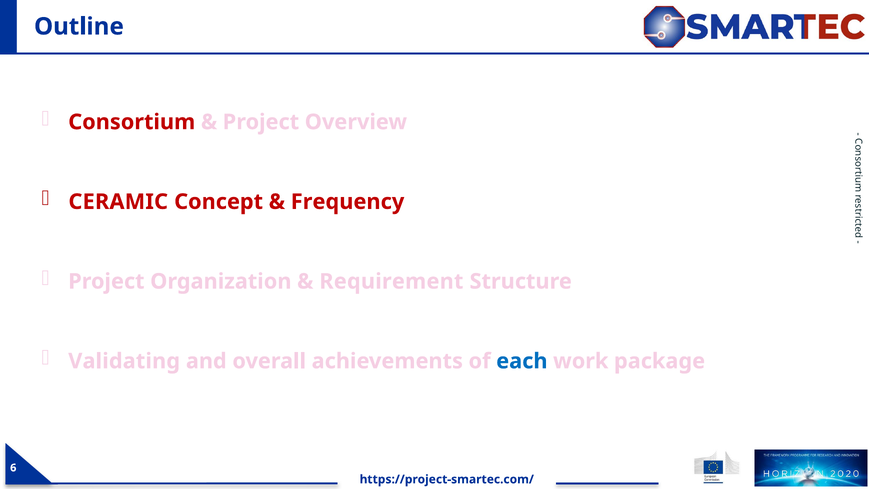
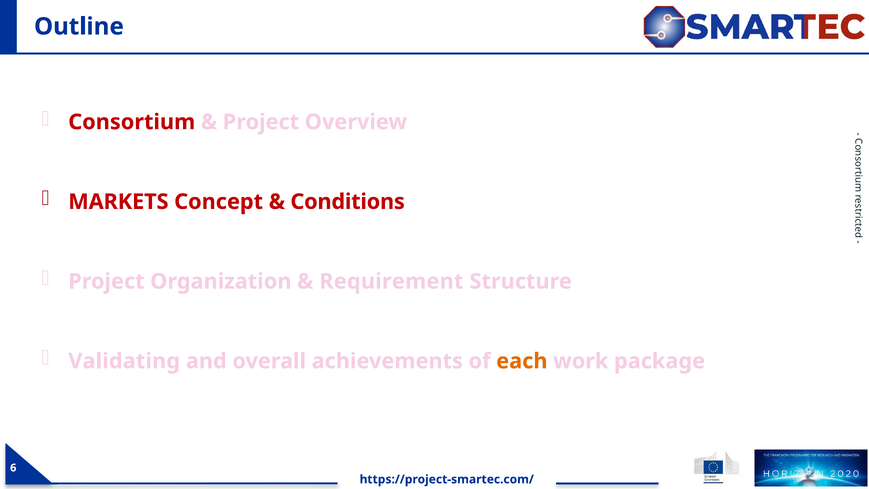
CERAMIC: CERAMIC -> MARKETS (118, 202)
Frequency: Frequency -> Conditions (348, 202)
each colour: blue -> orange (522, 361)
